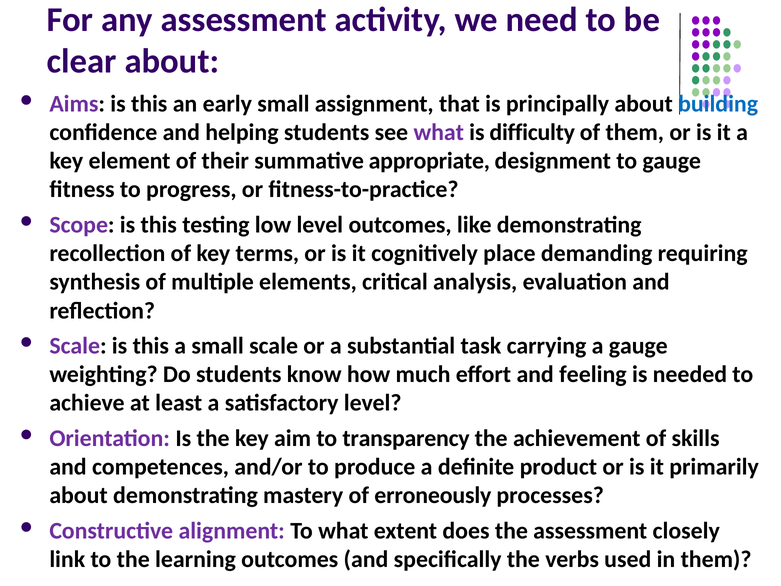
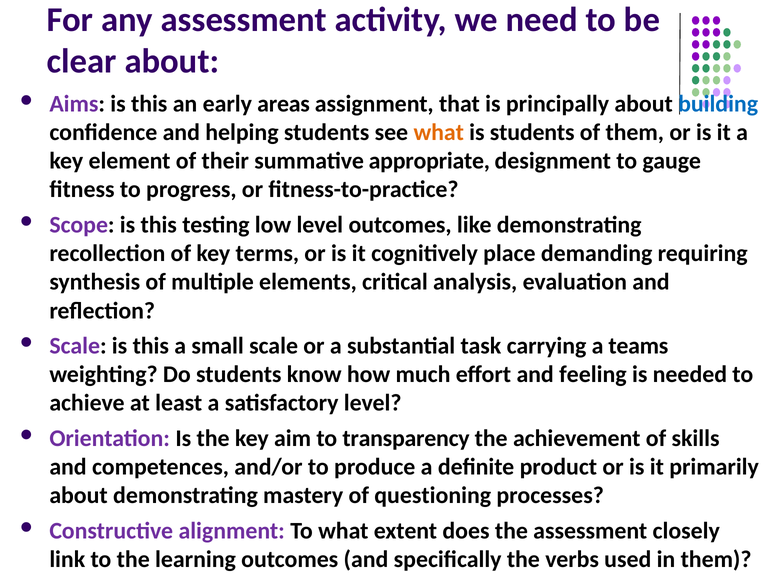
early small: small -> areas (284, 104)
what colour: purple -> orange (439, 132)
is difficulty: difficulty -> students (532, 132)
a gauge: gauge -> teams (638, 346)
erroneously: erroneously -> questioning (433, 495)
